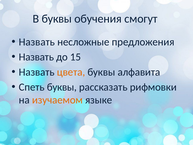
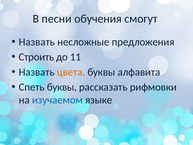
В буквы: буквы -> песни (57, 19)
Назвать: Назвать -> Строить (36, 57)
15: 15 -> 11 (76, 57)
изучаемом colour: orange -> blue (57, 100)
